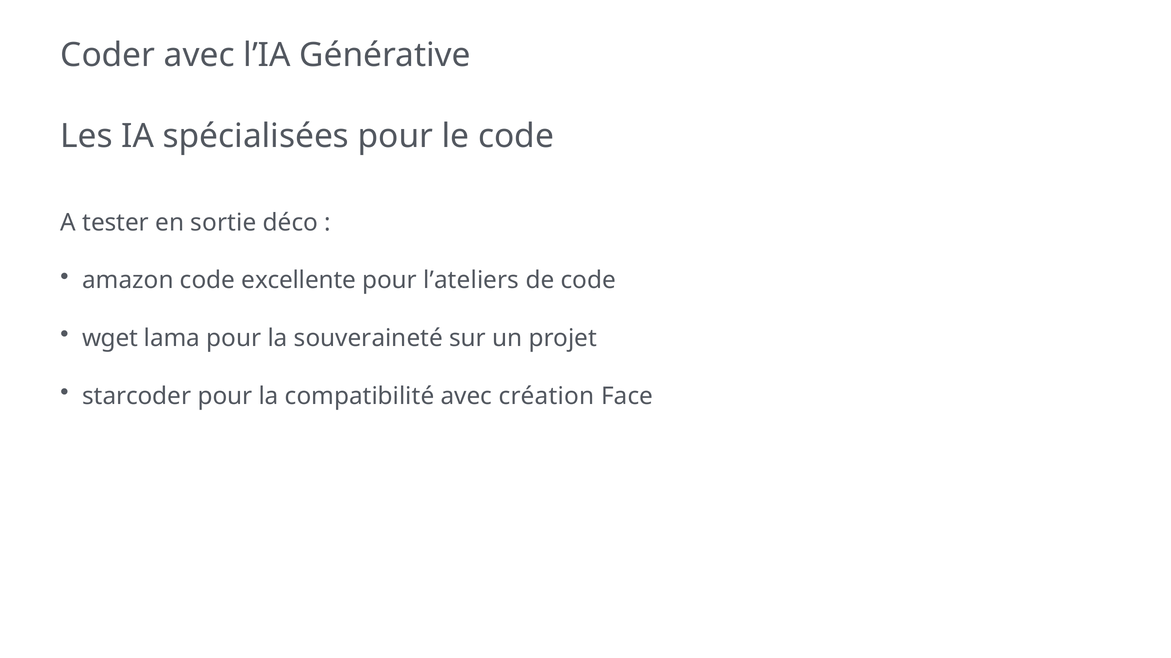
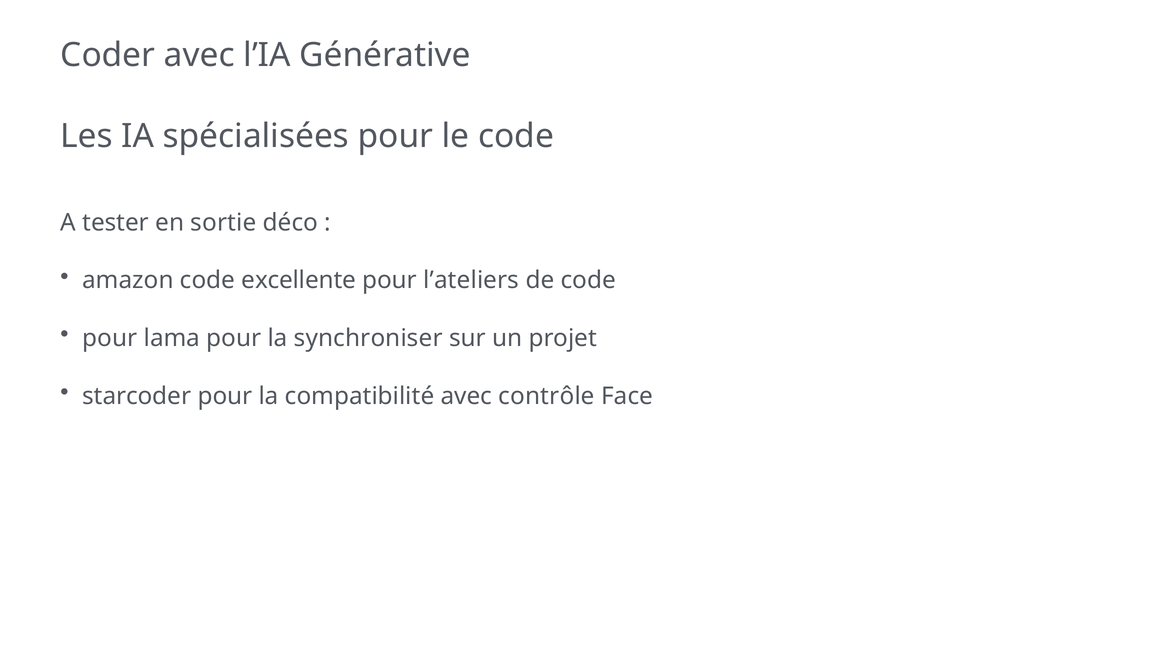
wget: wget -> pour (110, 339)
souveraineté: souveraineté -> synchroniser (368, 339)
création: création -> contrôle (547, 397)
